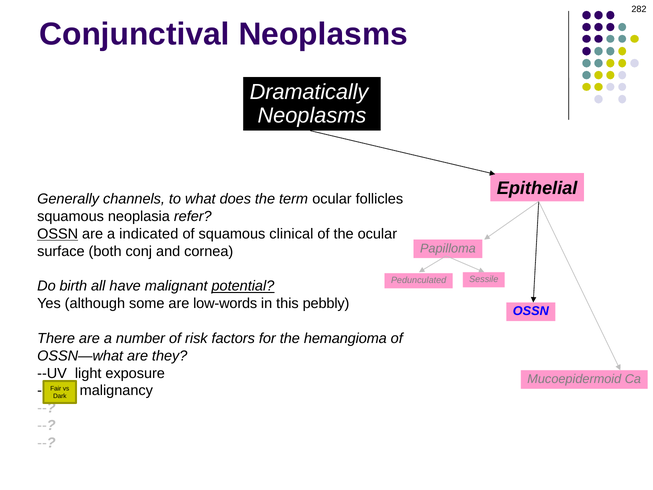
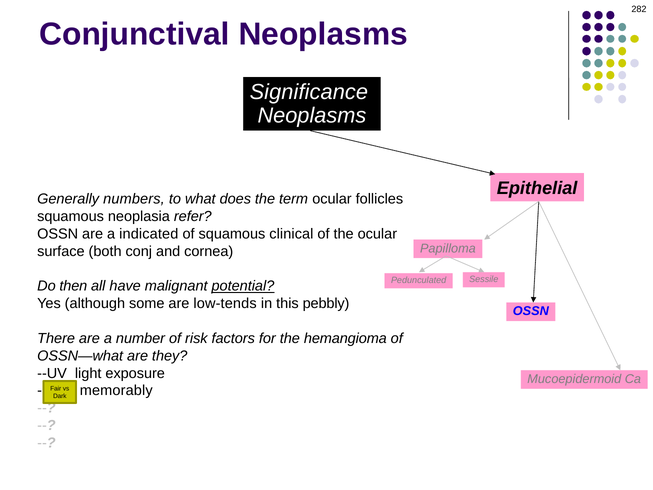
Dramatically: Dramatically -> Significance (309, 92)
channels: channels -> numbers (134, 199)
OSSN underline: present -> none (58, 234)
birth: birth -> then (73, 286)
low-words: low-words -> low-tends (225, 303)
malignancy: malignancy -> memorably (116, 390)
